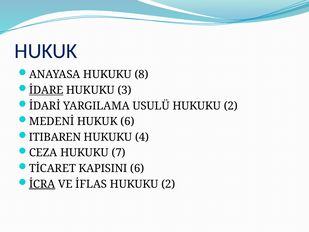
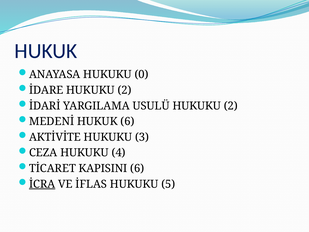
8: 8 -> 0 (142, 74)
İDARE underline: present -> none (46, 90)
3: 3 -> 2 (124, 90)
ITIBAREN: ITIBAREN -> AKTİVİTE (55, 137)
4: 4 -> 3 (142, 137)
7: 7 -> 4 (119, 153)
İFLAS HUKUKU 2: 2 -> 5 (168, 184)
